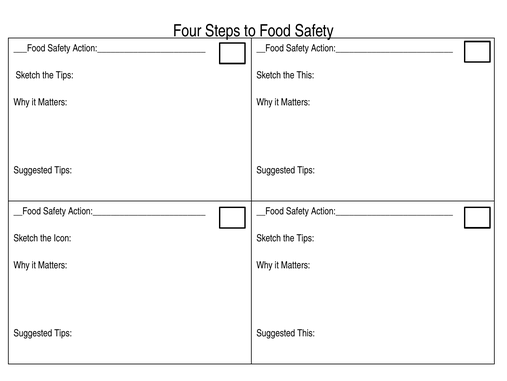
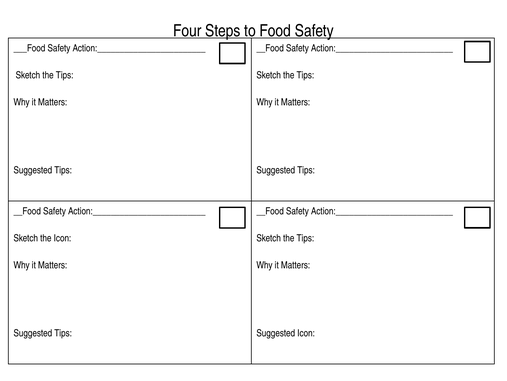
This: This -> Tips (305, 75)
Suggested This: This -> Icon (306, 333)
